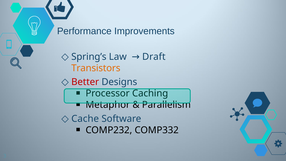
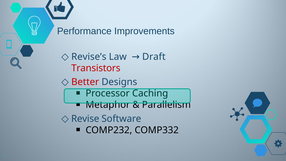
Spring’s: Spring’s -> Revise’s (89, 57)
Transistors colour: orange -> red (96, 68)
Cache: Cache -> Revise (85, 119)
